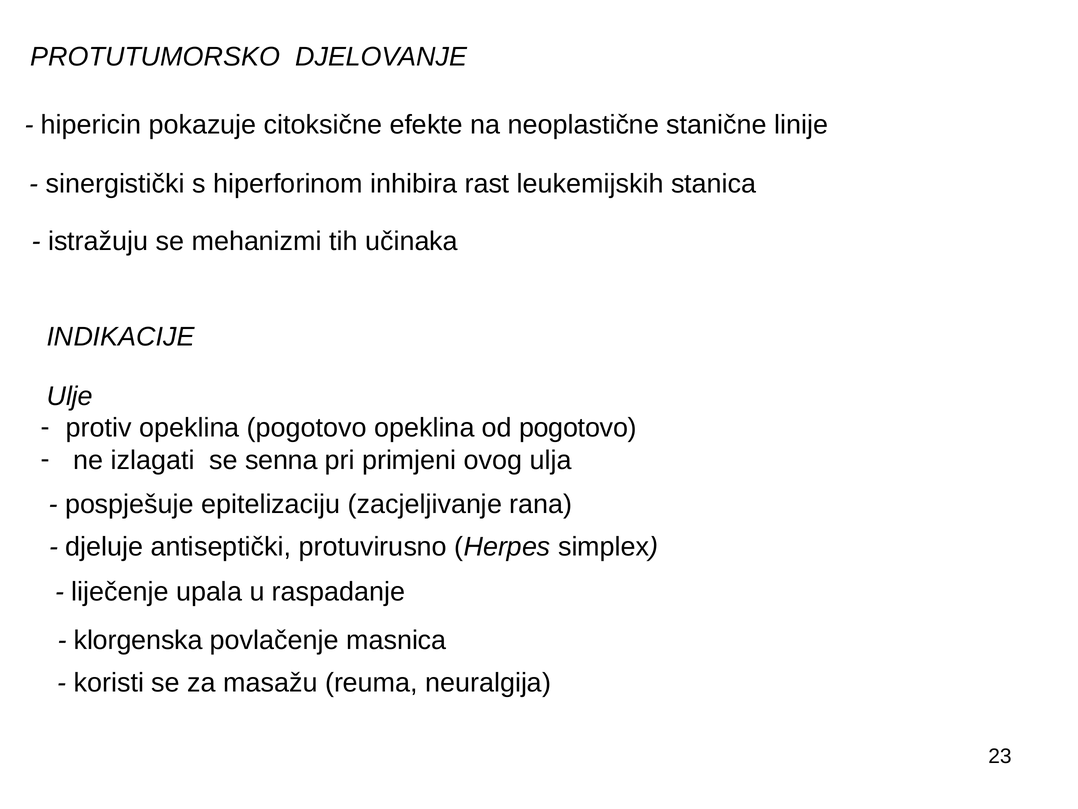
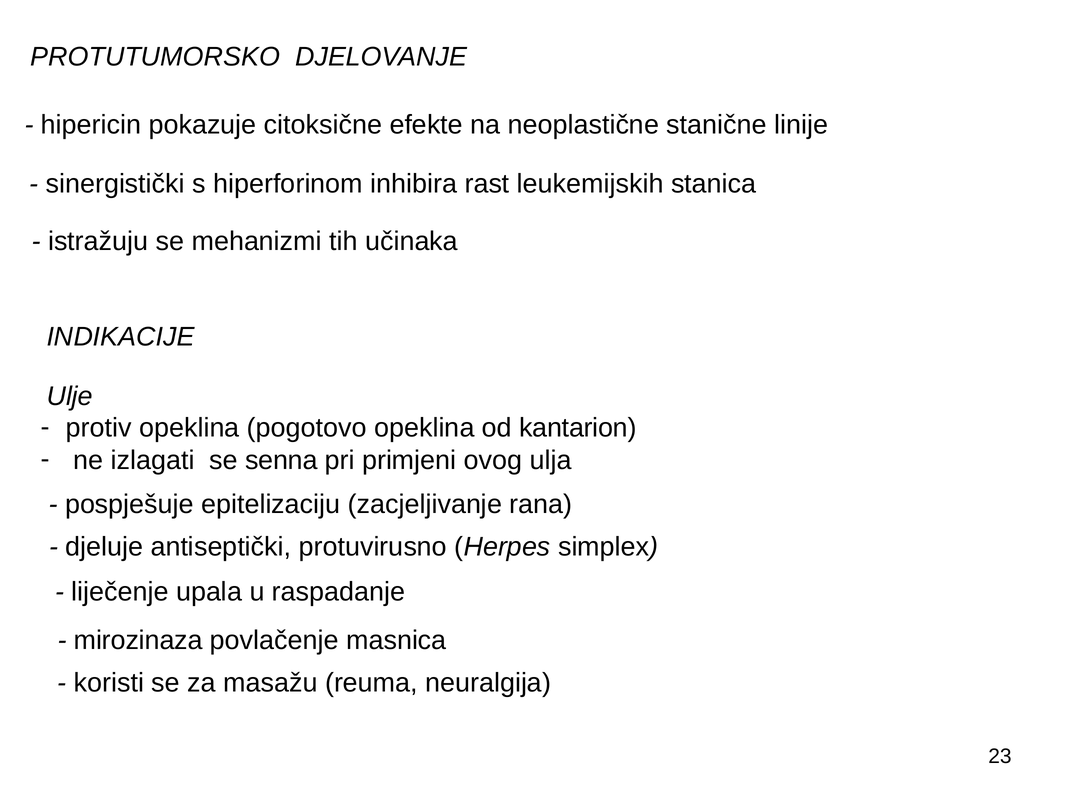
od pogotovo: pogotovo -> kantarion (578, 428)
klorgenska: klorgenska -> mirozinaza (138, 640)
